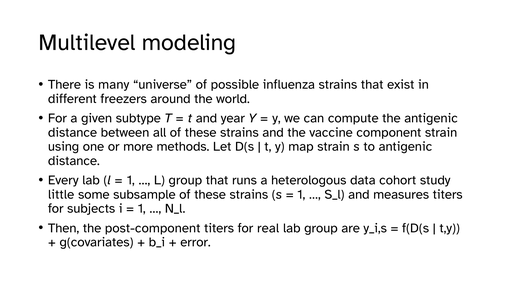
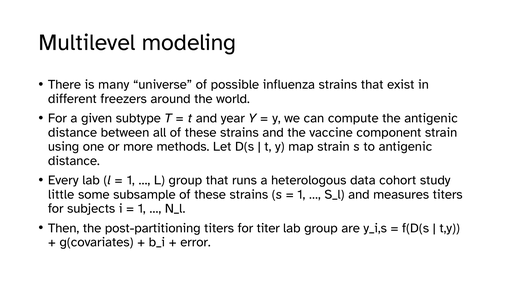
post-component: post-component -> post-partitioning (153, 228)
real: real -> titer (268, 228)
